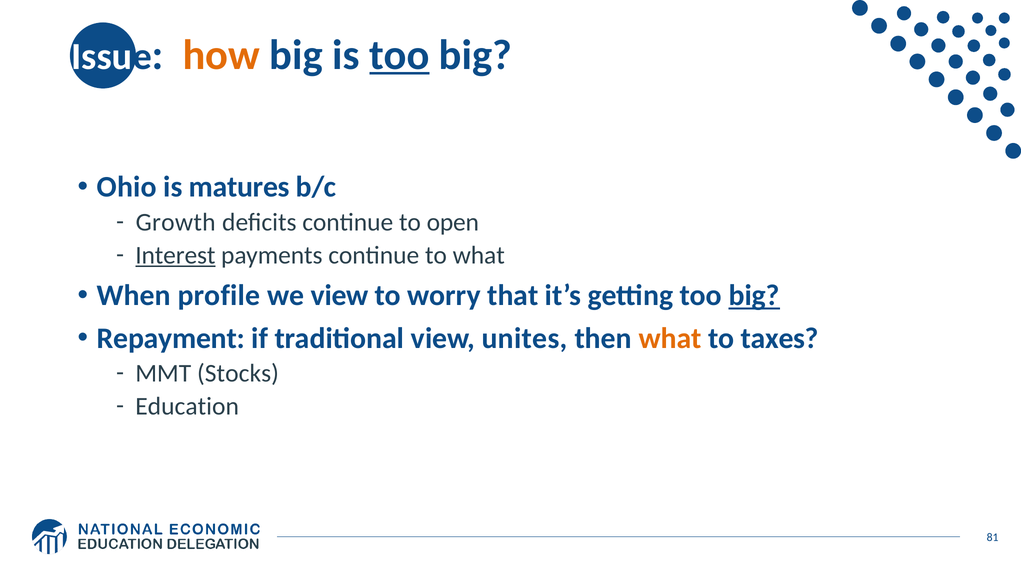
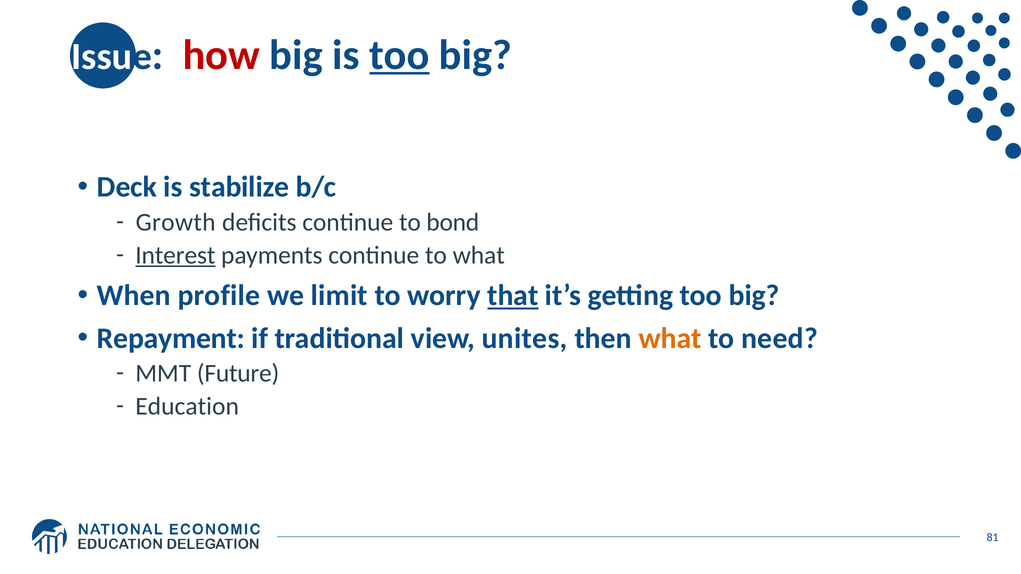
how colour: orange -> red (221, 55)
Ohio: Ohio -> Deck (127, 187)
matures: matures -> stabilize (239, 187)
open: open -> bond (453, 222)
we view: view -> limit (339, 296)
that underline: none -> present (513, 296)
big underline: present -> none (754, 296)
taxes: taxes -> need (780, 338)
Stocks: Stocks -> Future (238, 374)
